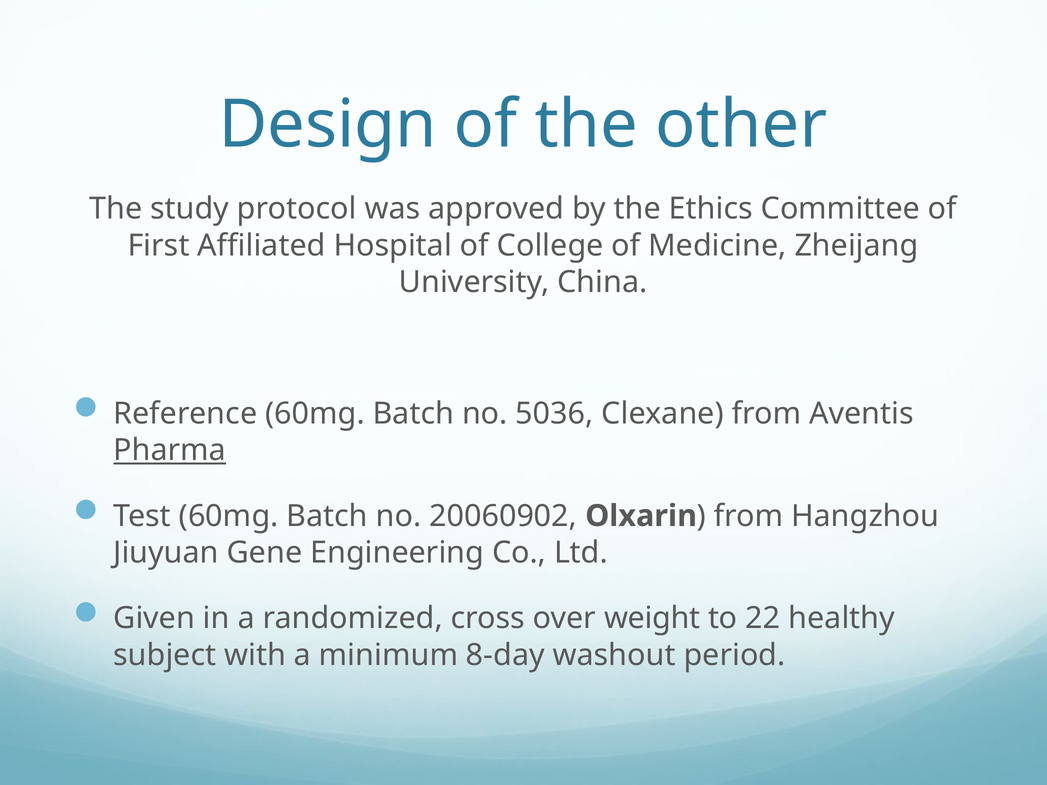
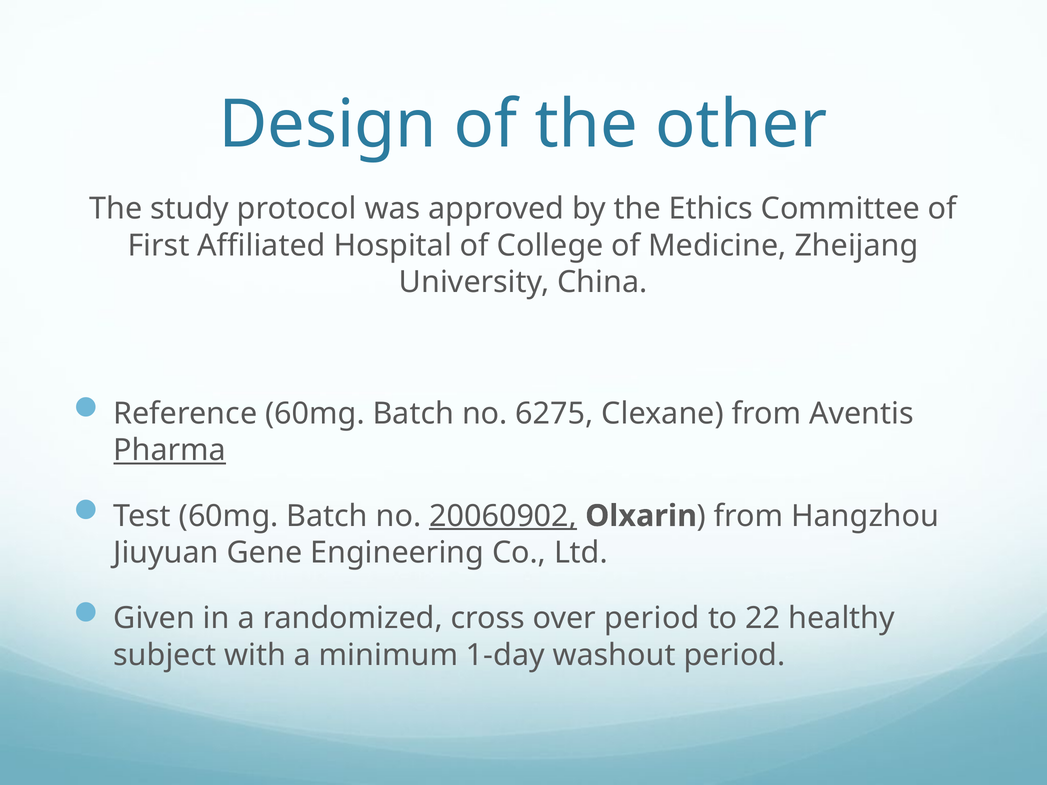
5036: 5036 -> 6275 (555, 414)
20060902 underline: none -> present (503, 516)
over weight: weight -> period (652, 618)
8-day: 8-day -> 1-day (505, 655)
